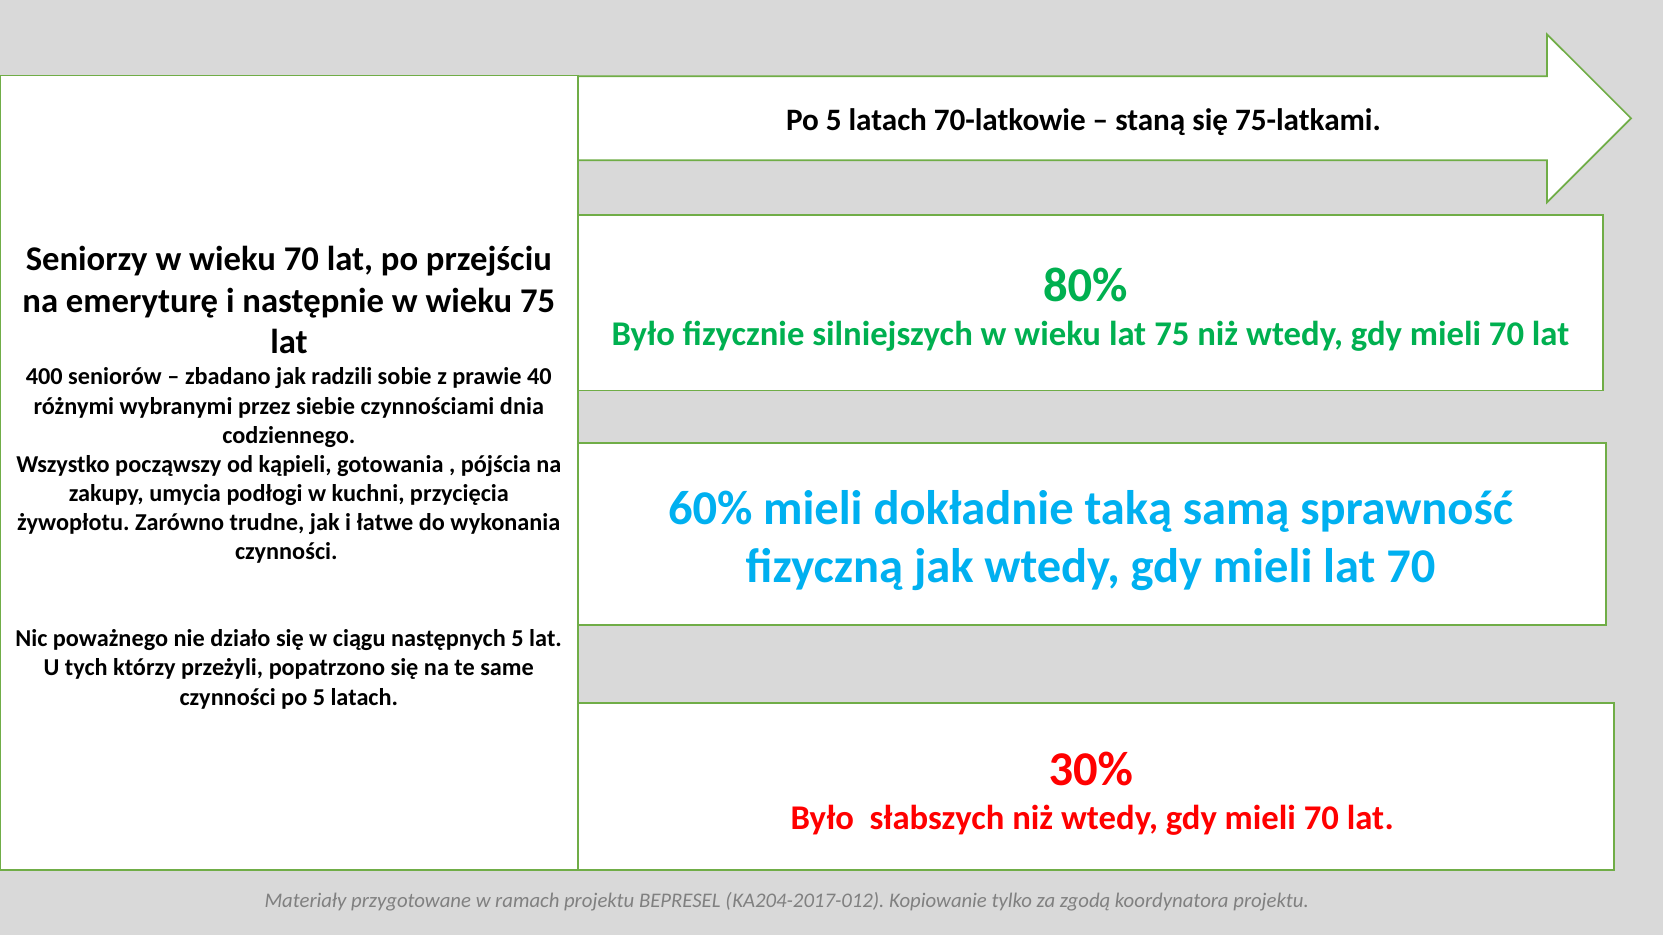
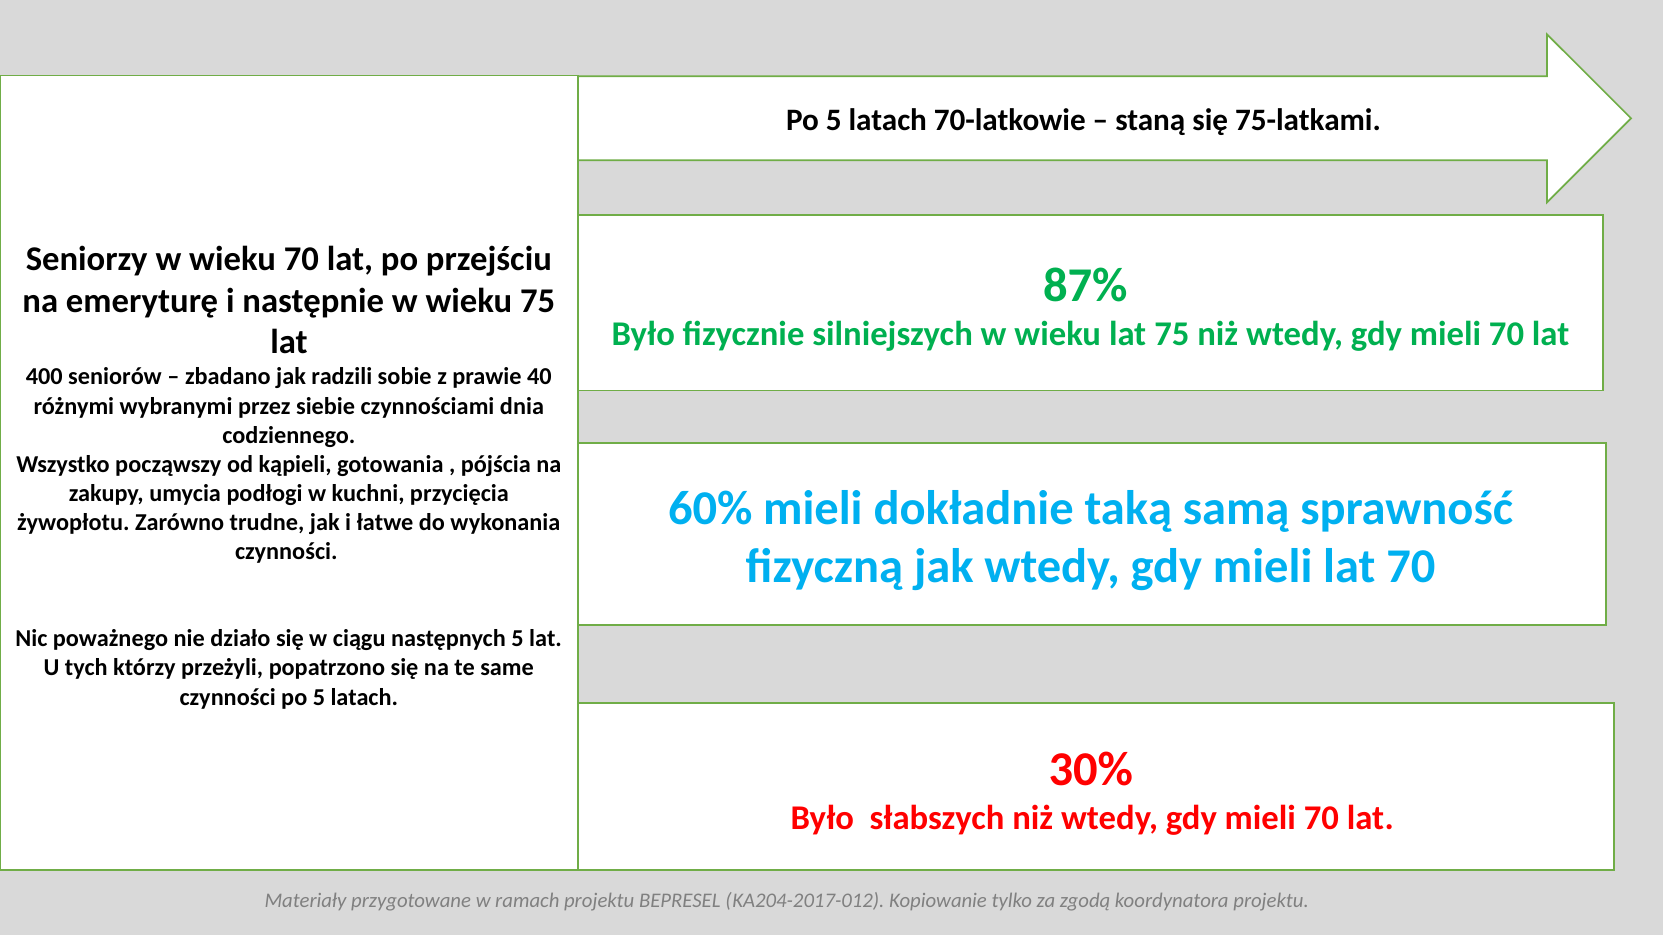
80%: 80% -> 87% (1085, 285)
